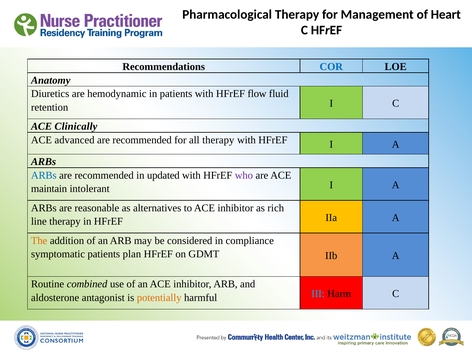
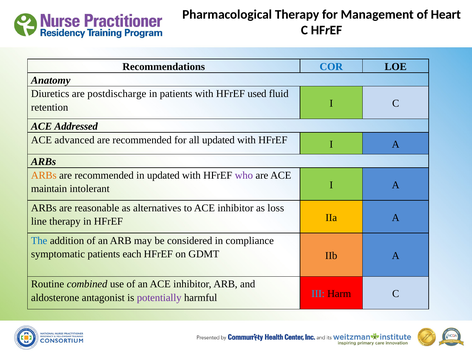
hemodynamic: hemodynamic -> postdischarge (117, 94)
flow: flow -> used (257, 94)
Clinically: Clinically -> Addressed (76, 126)
all therapy: therapy -> updated (218, 140)
ARBs colour: blue -> orange (44, 175)
rich: rich -> loss (276, 208)
The colour: orange -> blue (39, 241)
plan: plan -> each (132, 254)
potentially colour: orange -> purple (159, 298)
